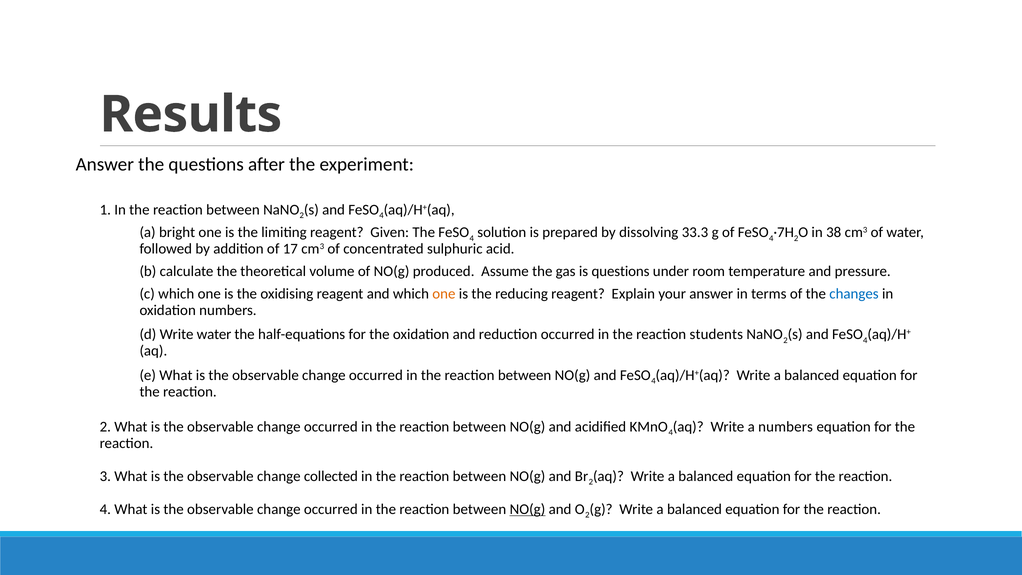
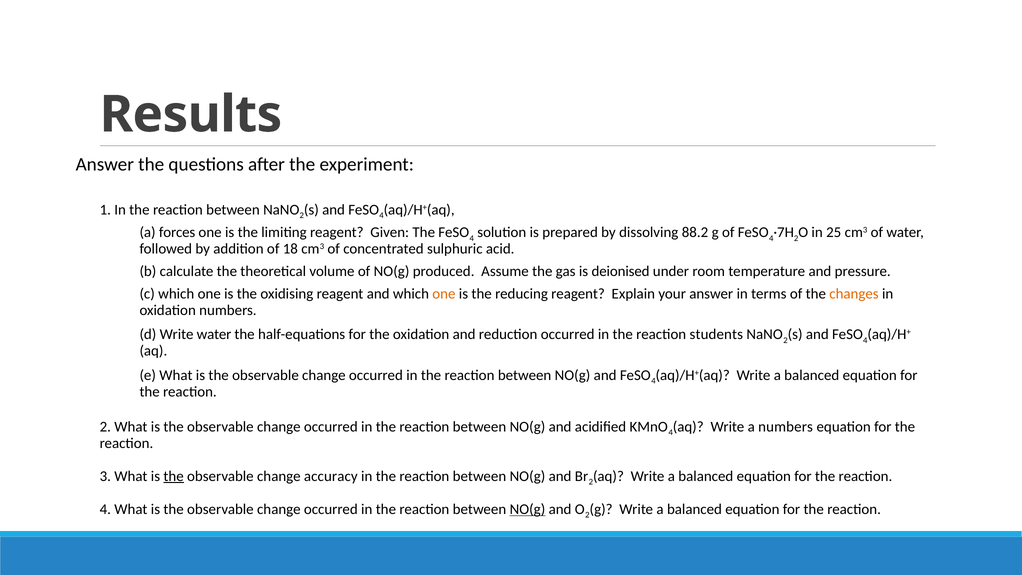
bright: bright -> forces (177, 232)
33.3: 33.3 -> 88.2 (695, 232)
38: 38 -> 25 (834, 232)
17: 17 -> 18 (290, 249)
is questions: questions -> deionised (621, 271)
changes colour: blue -> orange (854, 294)
the underline: none -> present (174, 476)
collected: collected -> accuracy (331, 476)
